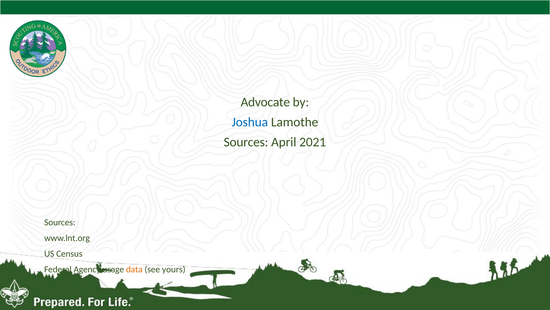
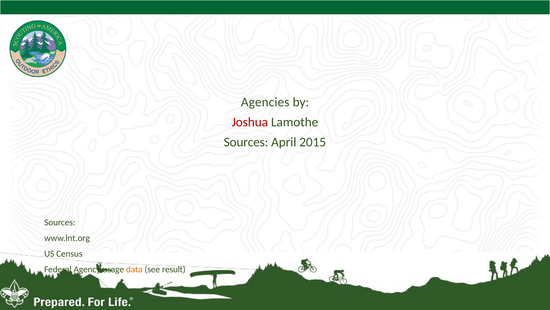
Advocate: Advocate -> Agencies (265, 102)
Joshua colour: blue -> red (250, 122)
2021: 2021 -> 2015 (313, 142)
yours: yours -> result (174, 269)
